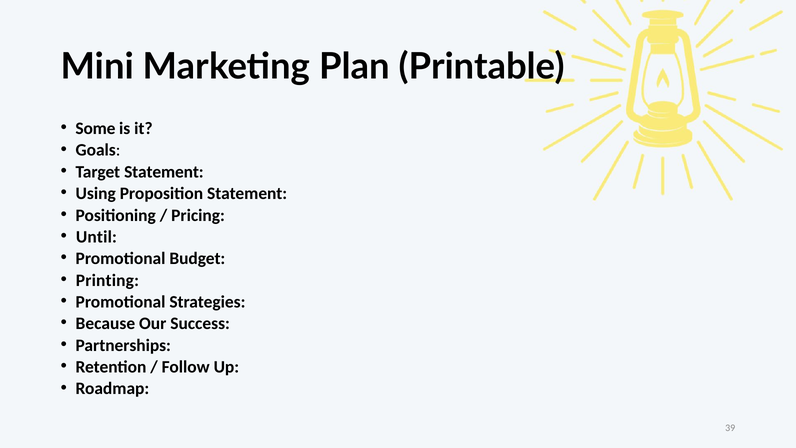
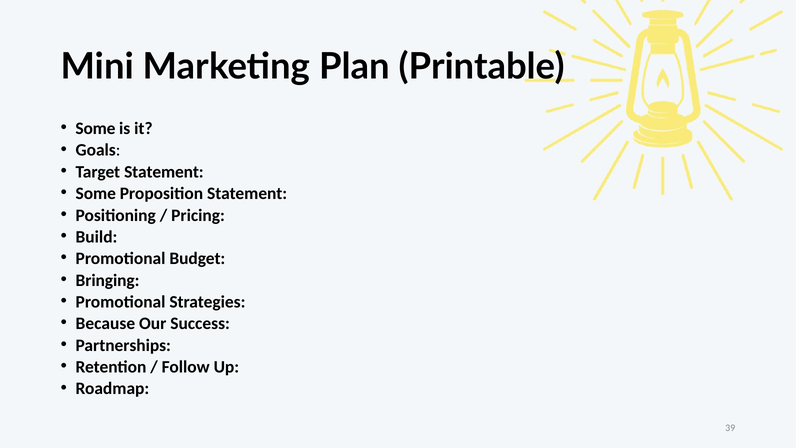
Using: Using -> Some (96, 193)
Until: Until -> Build (96, 237)
Printing: Printing -> Bringing (108, 280)
